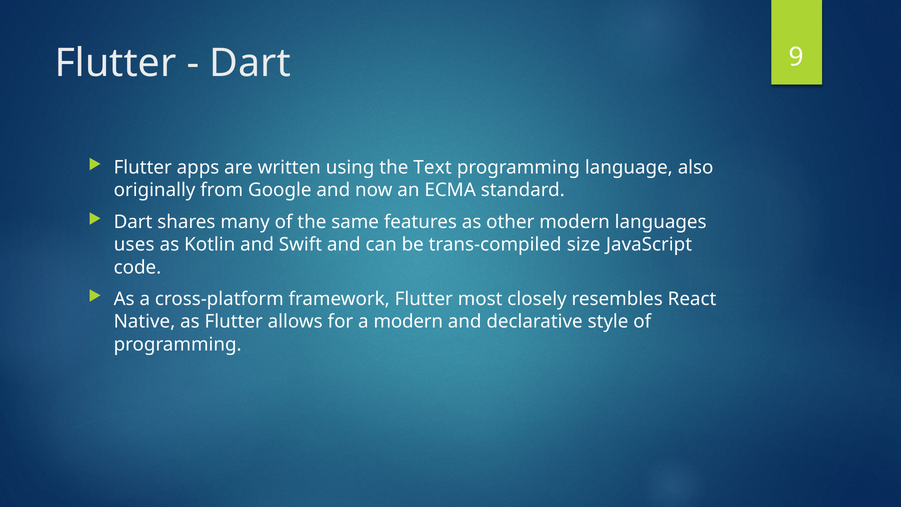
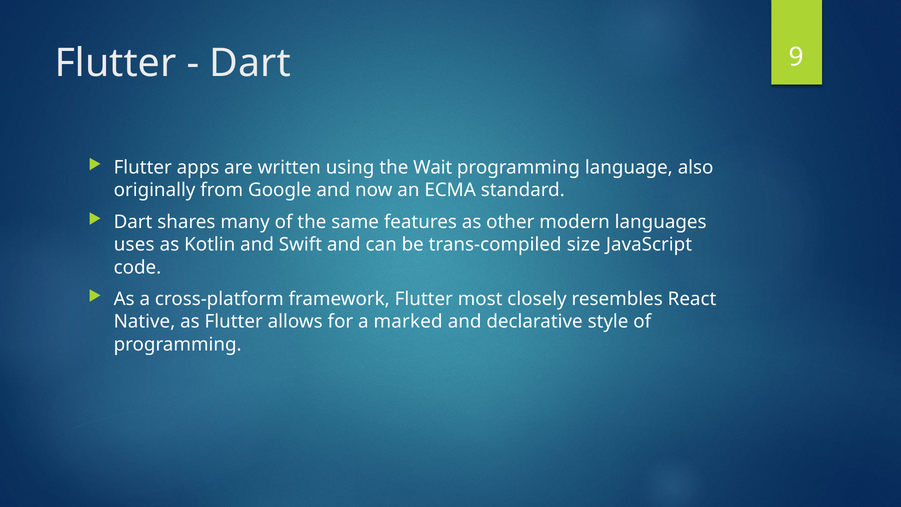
Text: Text -> Wait (433, 168)
a modern: modern -> marked (408, 322)
